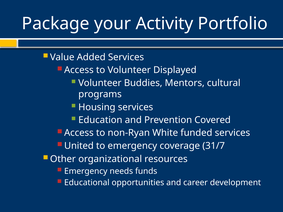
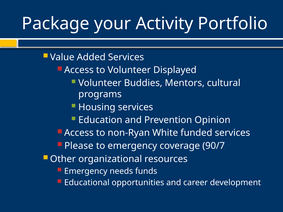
Covered: Covered -> Opinion (212, 120)
United: United -> Please (79, 146)
31/7: 31/7 -> 90/7 (214, 146)
